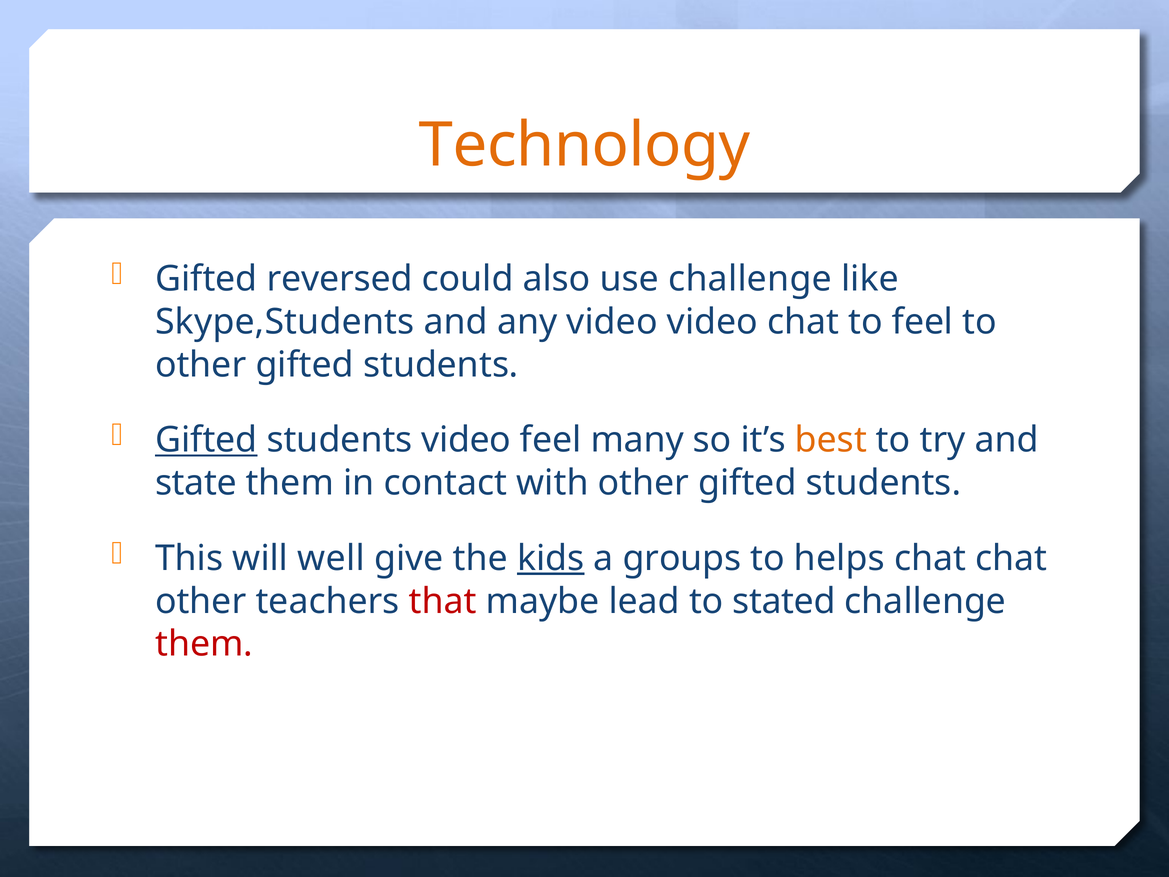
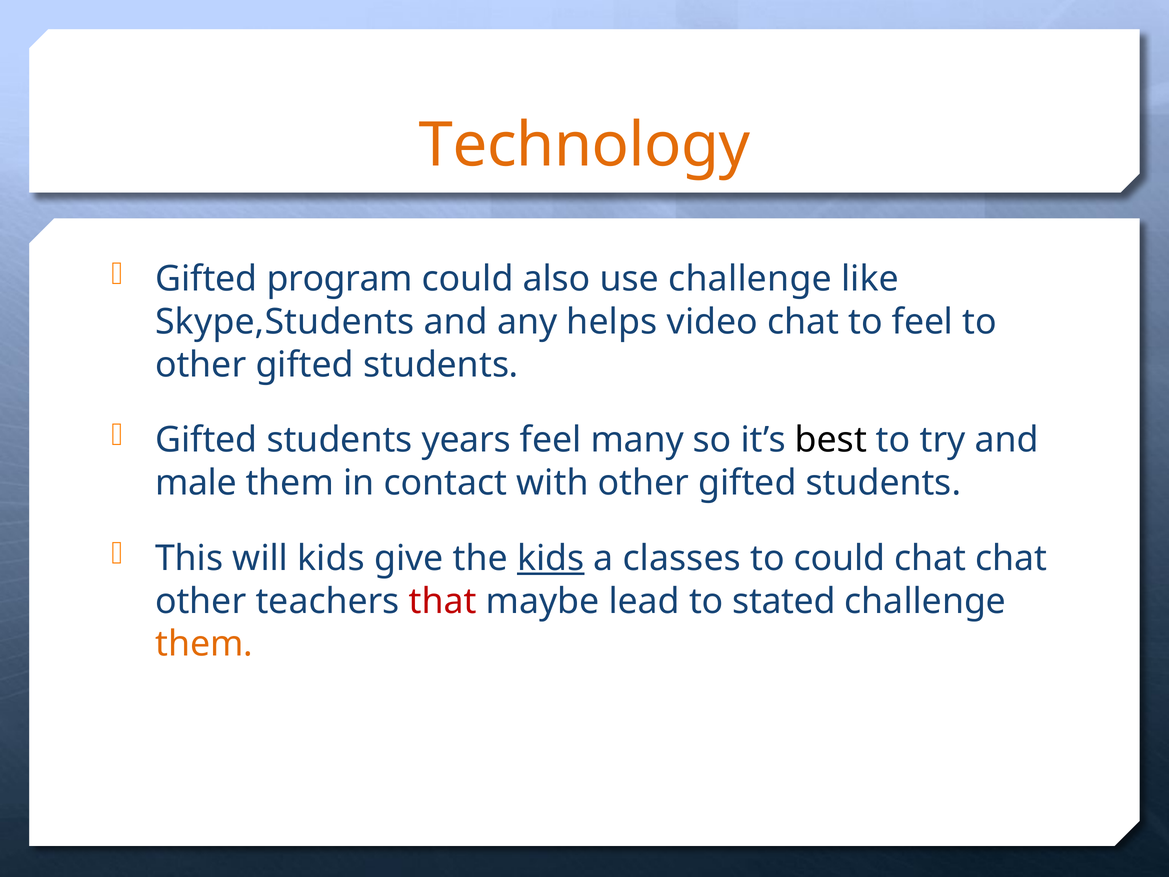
reversed: reversed -> program (340, 279)
any video: video -> helps (612, 322)
Gifted underline: present -> none (206, 440)
students video: video -> years (466, 440)
best colour: orange -> black (831, 440)
state: state -> male (196, 483)
will well: well -> kids (331, 558)
groups: groups -> classes (682, 558)
to helps: helps -> could (840, 558)
them colour: red -> orange (204, 644)
